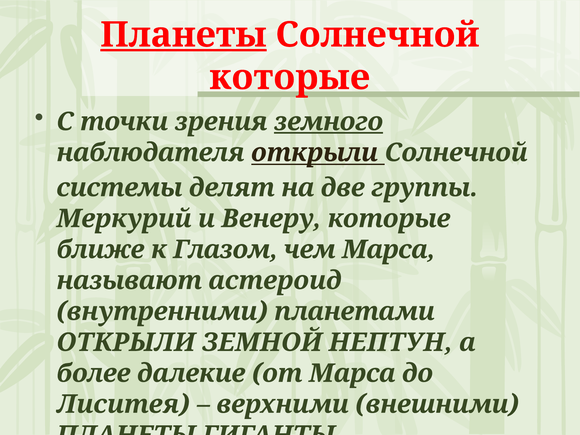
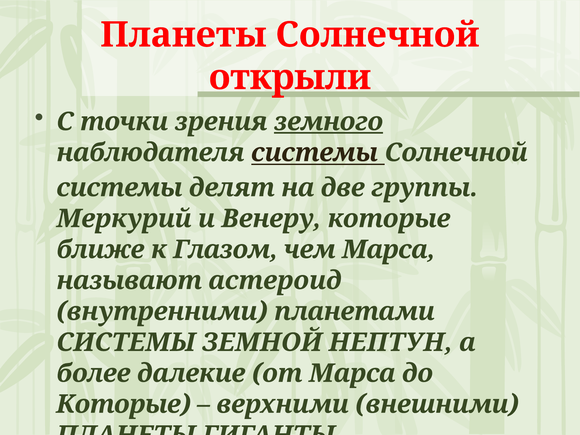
Планеты underline: present -> none (183, 35)
которые: которые -> открыли (290, 77)
наблюдателя открыли: открыли -> системы (315, 153)
ОТКРЫЛИ: ОТКРЫЛИ -> СИСТЕМЫ (126, 342)
Лиситея: Лиситея -> Которые (124, 404)
